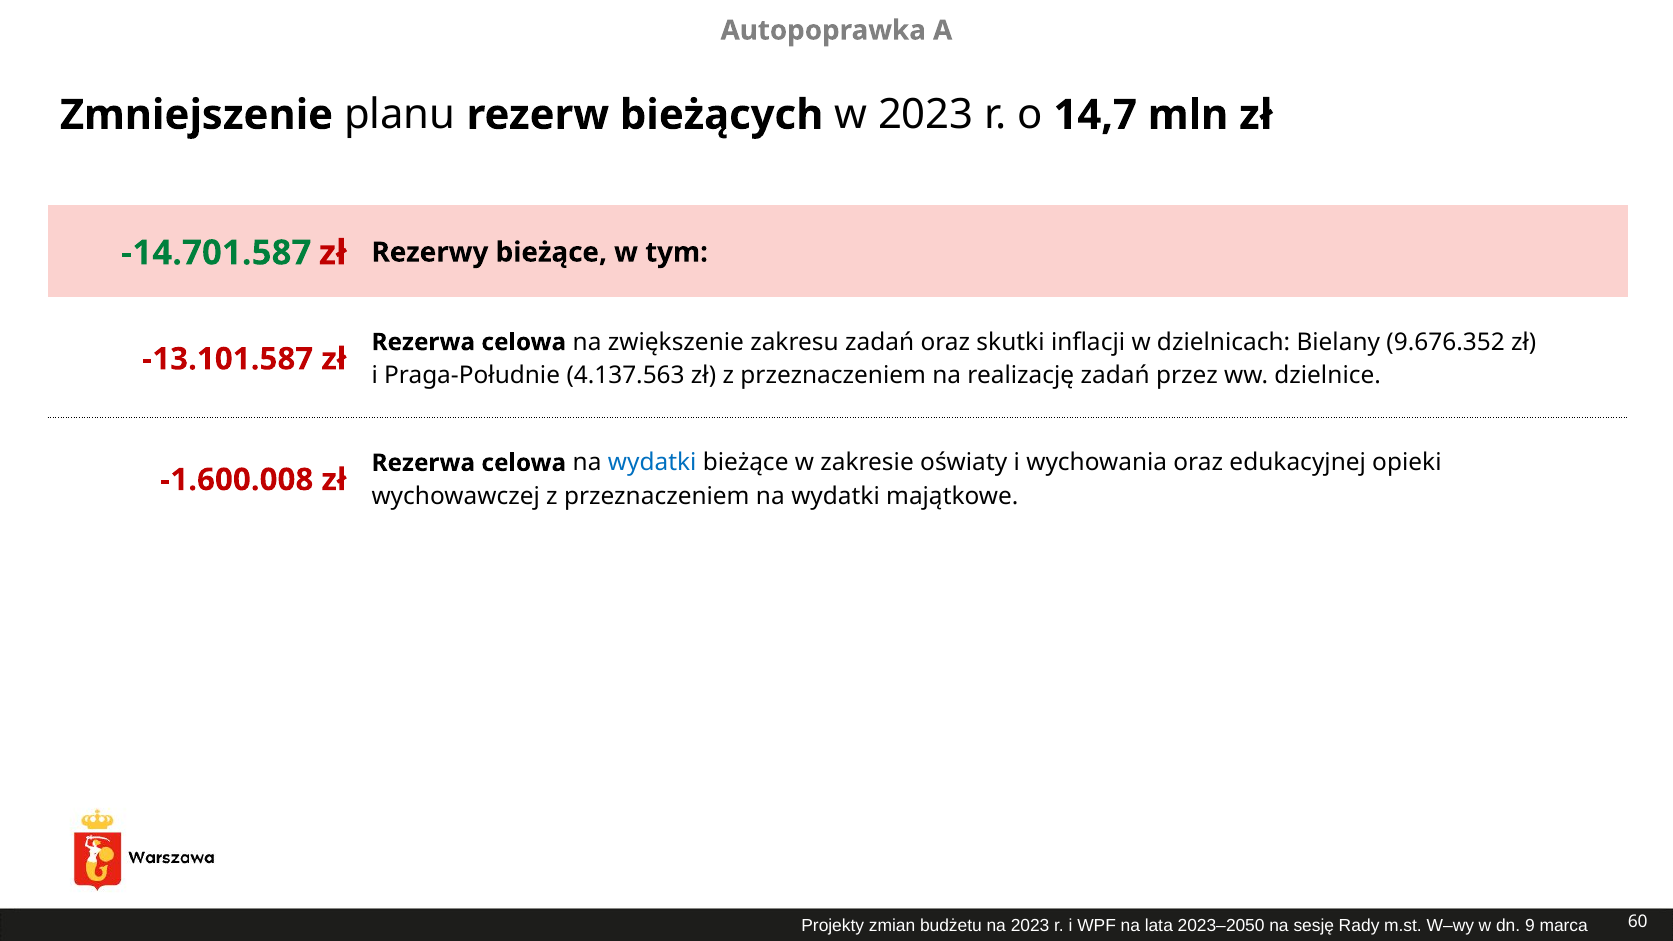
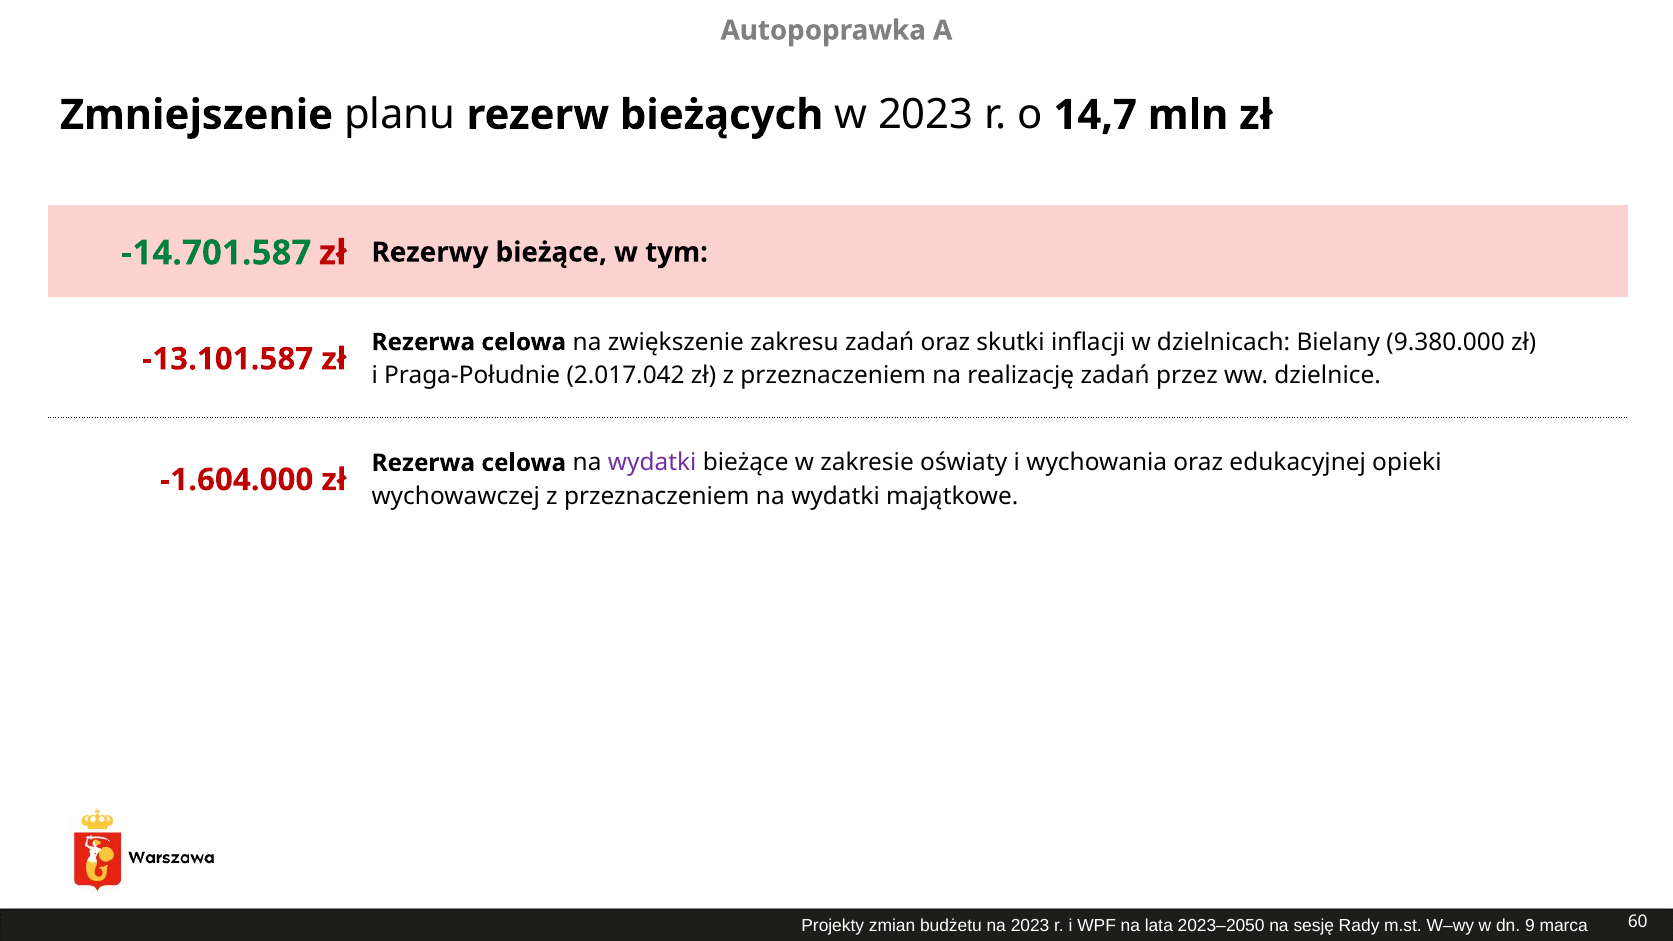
9.676.352: 9.676.352 -> 9.380.000 (1446, 342)
4.137.563: 4.137.563 -> 2.017.042 (626, 375)
wydatki colour: blue -> purple (652, 463)
-1.600.008: -1.600.008 -> -1.604.000 (237, 480)
